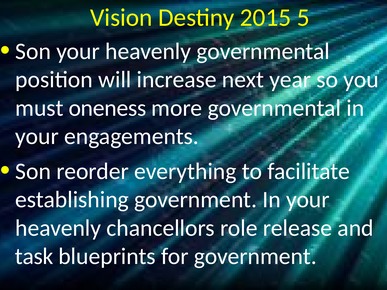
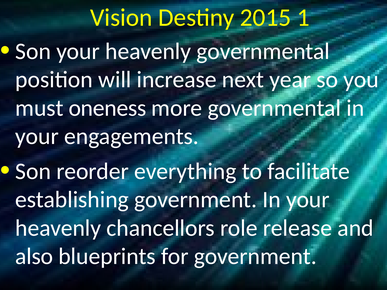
5: 5 -> 1 (303, 18)
task: task -> also (34, 257)
